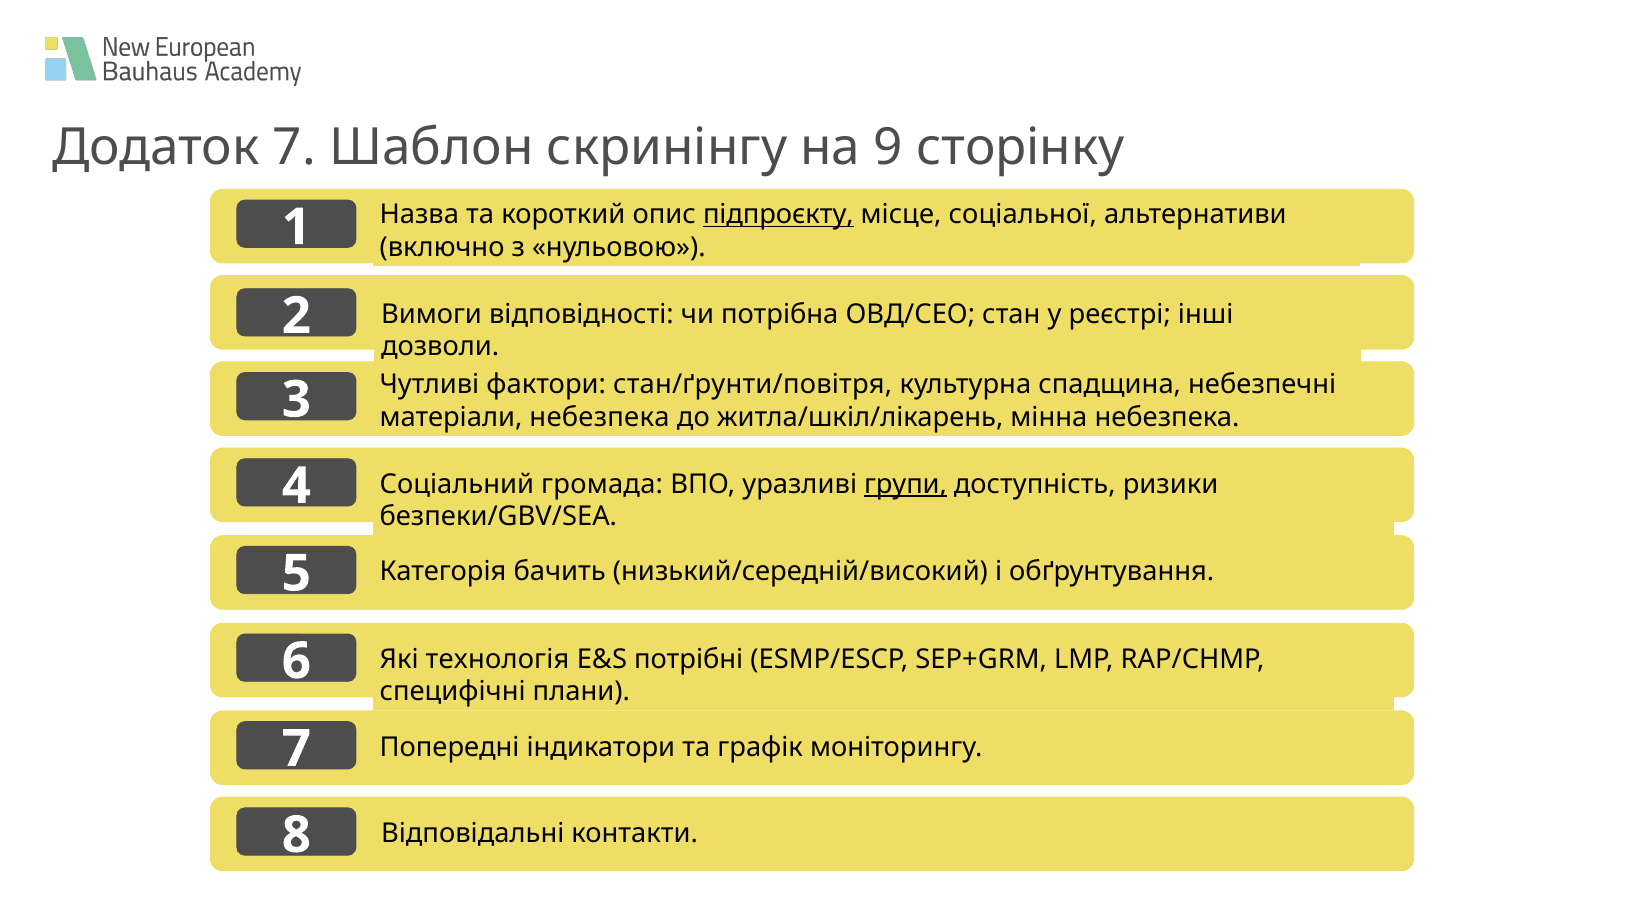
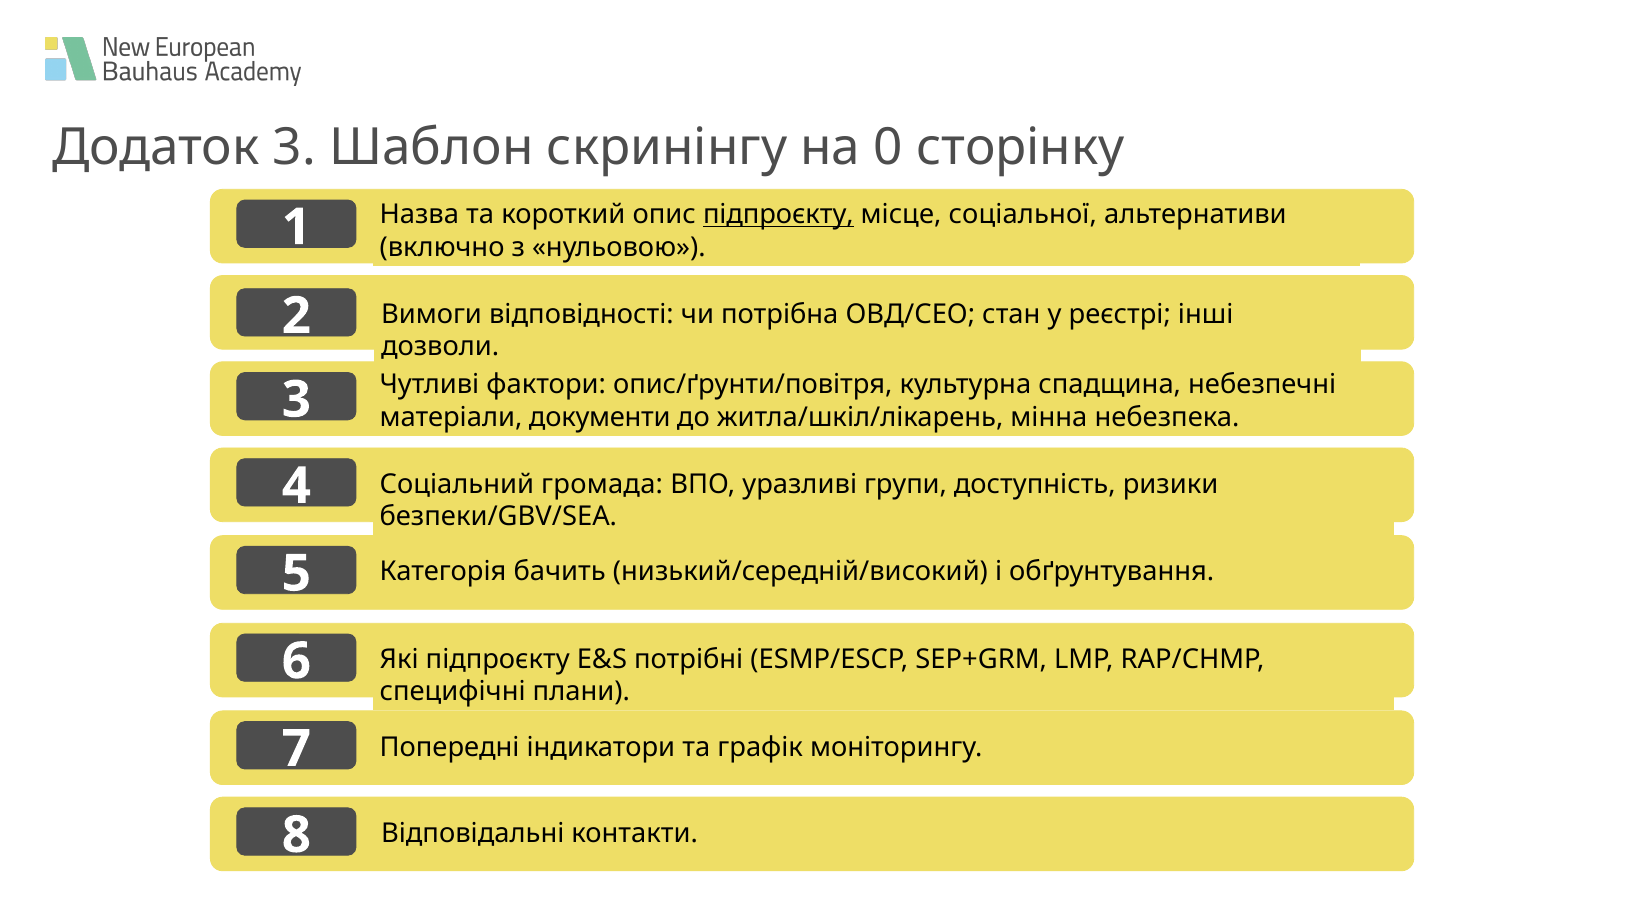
Додаток 7: 7 -> 3 (295, 147)
9: 9 -> 0 (889, 147)
стан/ґрунти/повітря: стан/ґрунти/повітря -> опис/ґрунти/повітря (753, 385)
матеріали небезпека: небезпека -> документи (600, 418)
групи underline: present -> none (906, 484)
Які технологія: технологія -> підпроєкту (498, 659)
